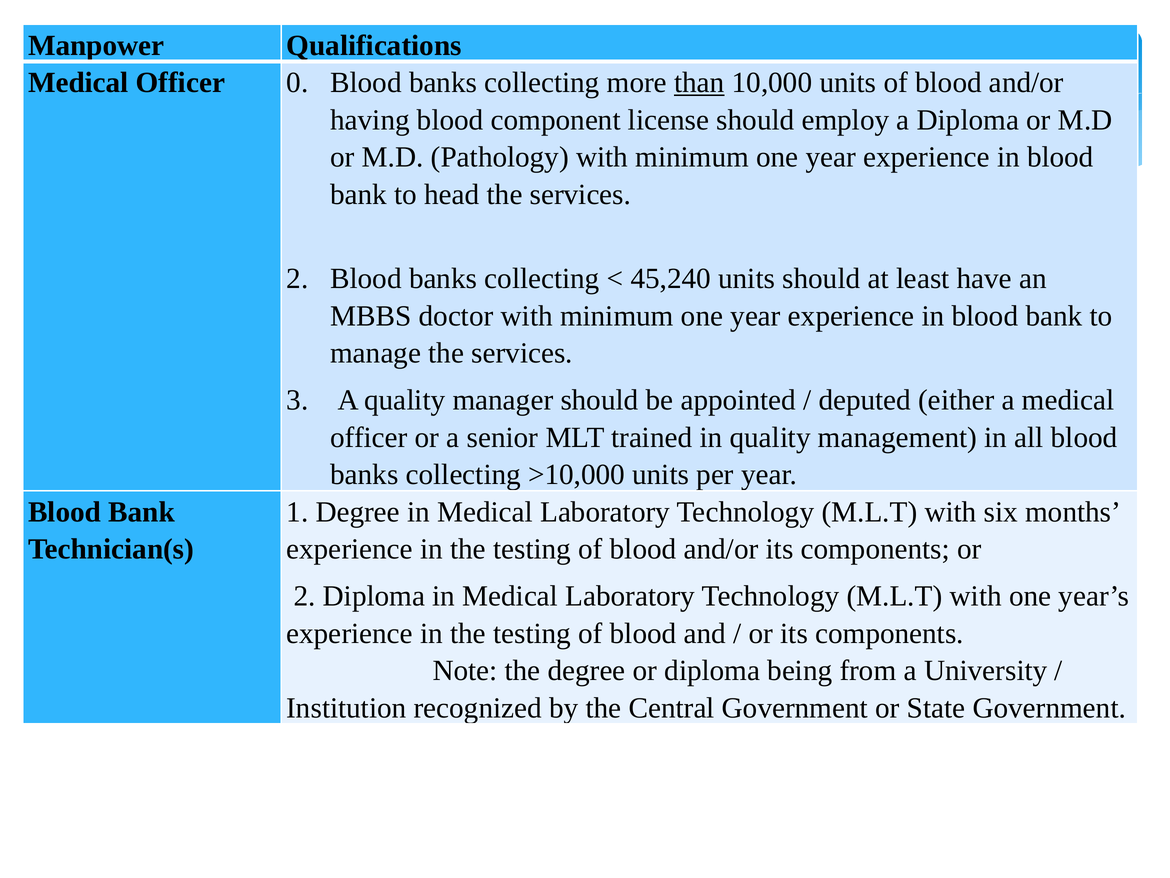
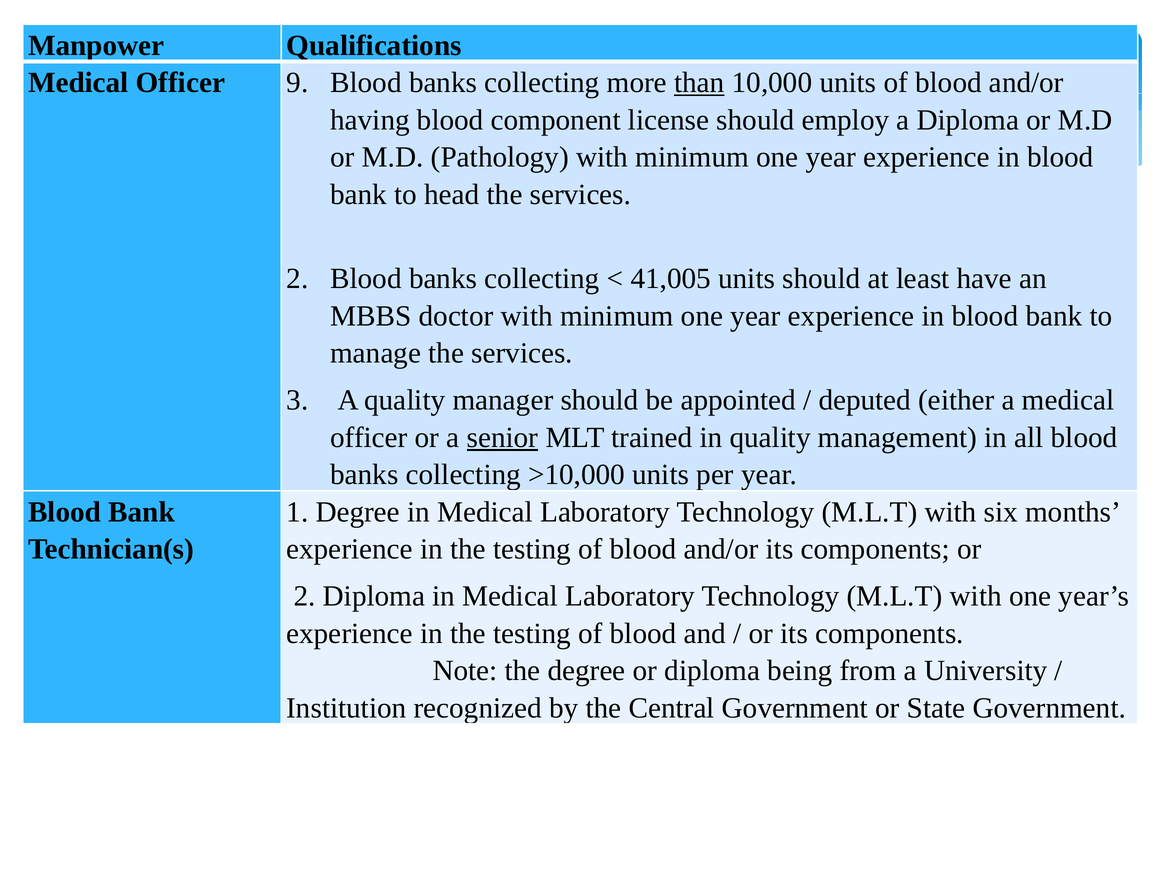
0: 0 -> 9 (297, 83)
45,240: 45,240 -> 41,005 (671, 279)
senior underline: none -> present (502, 437)
